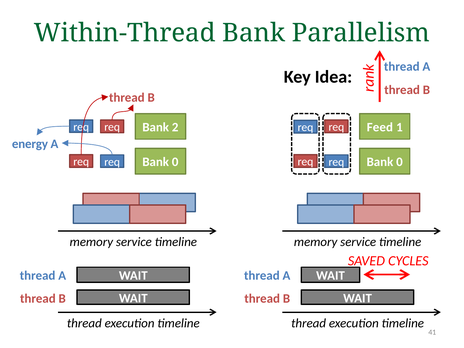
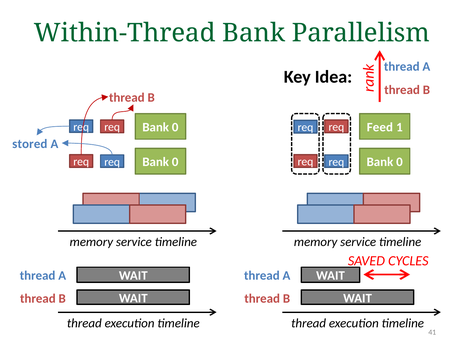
2: 2 -> 0 (175, 127)
energy: energy -> stored (30, 144)
